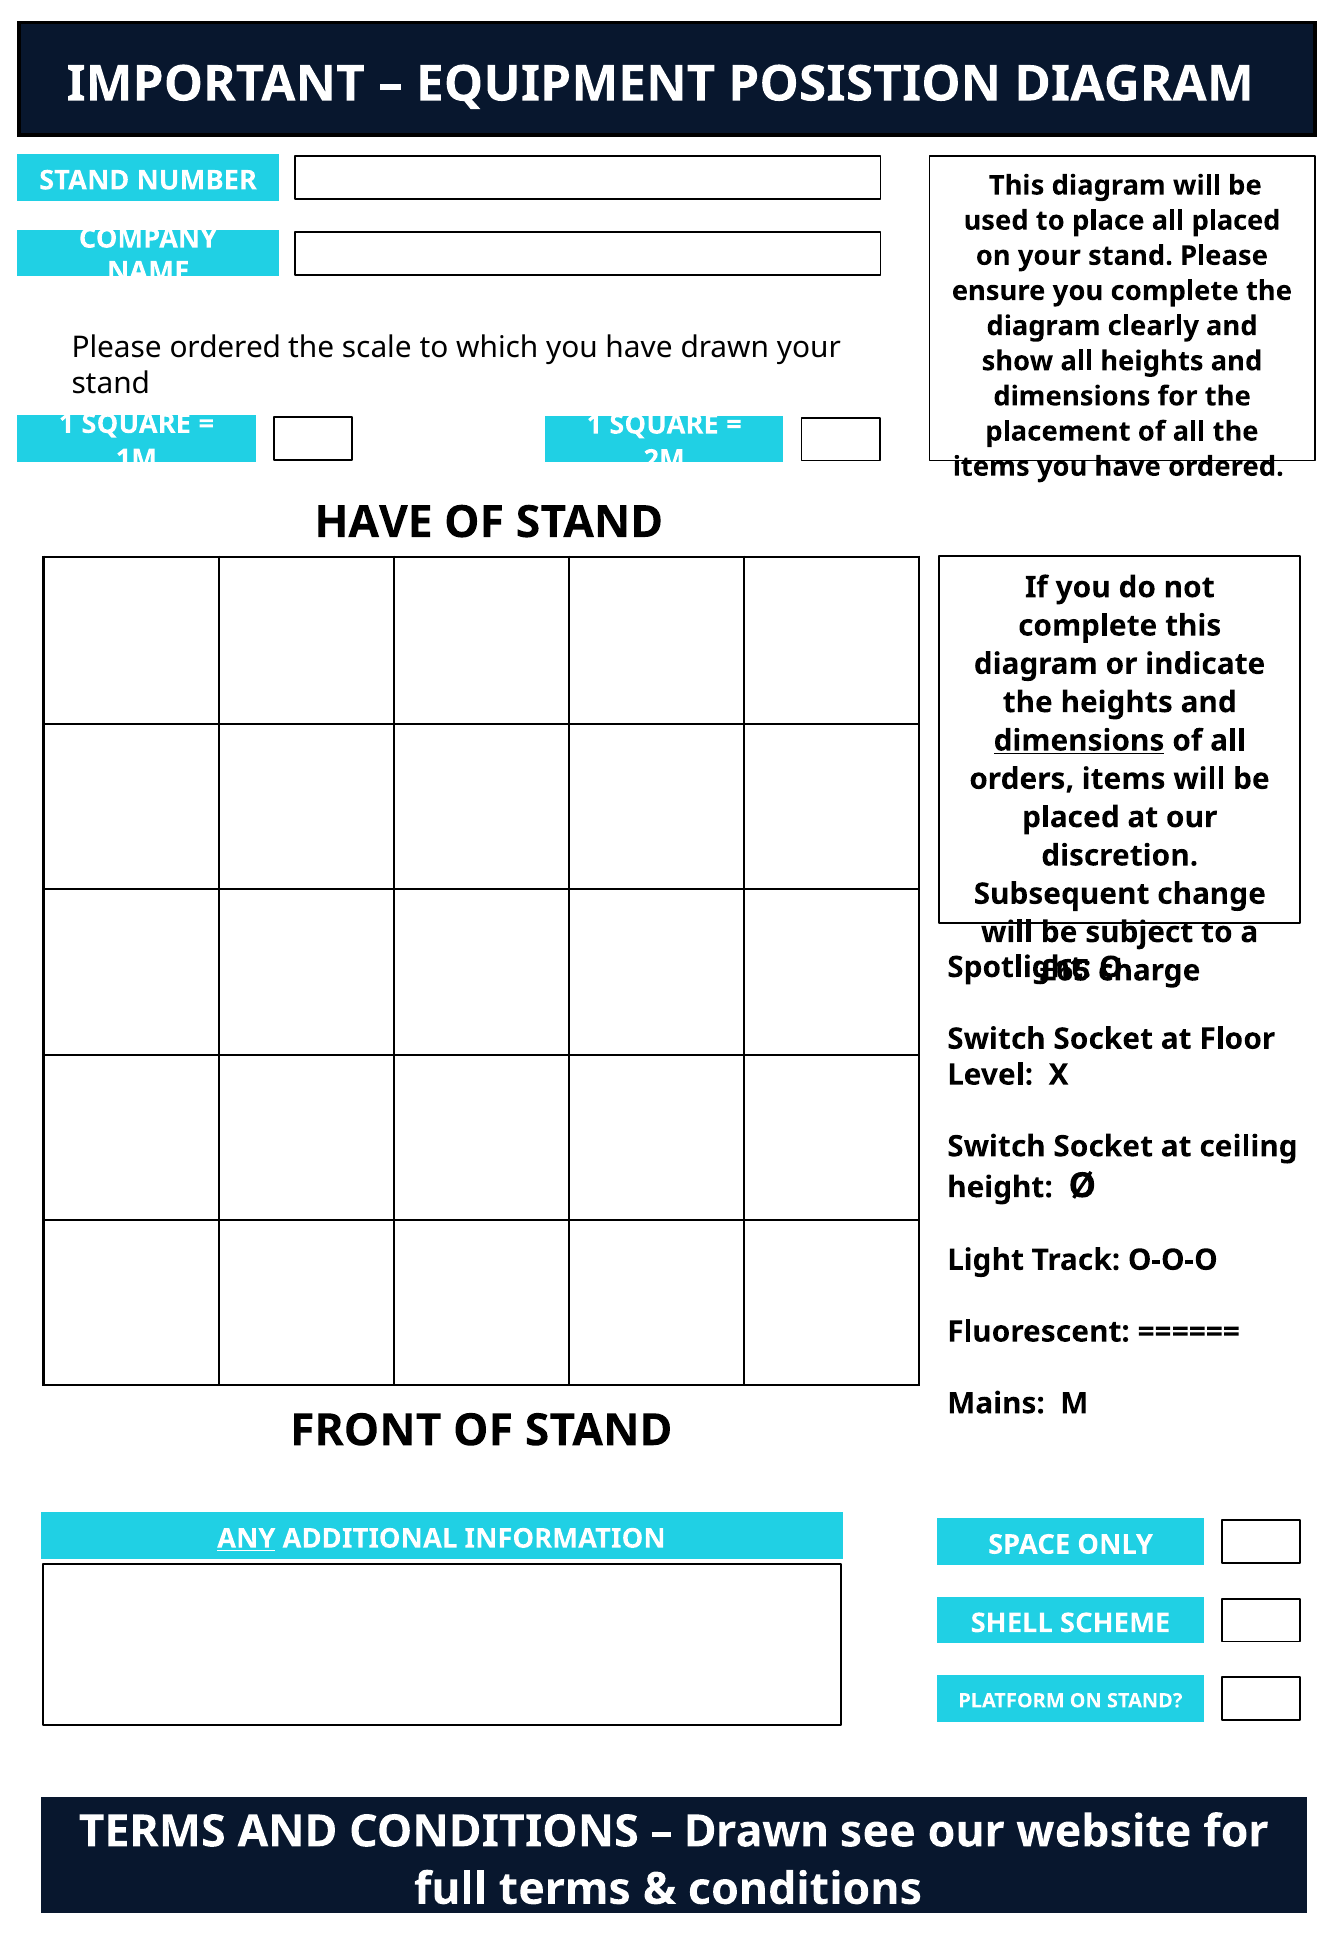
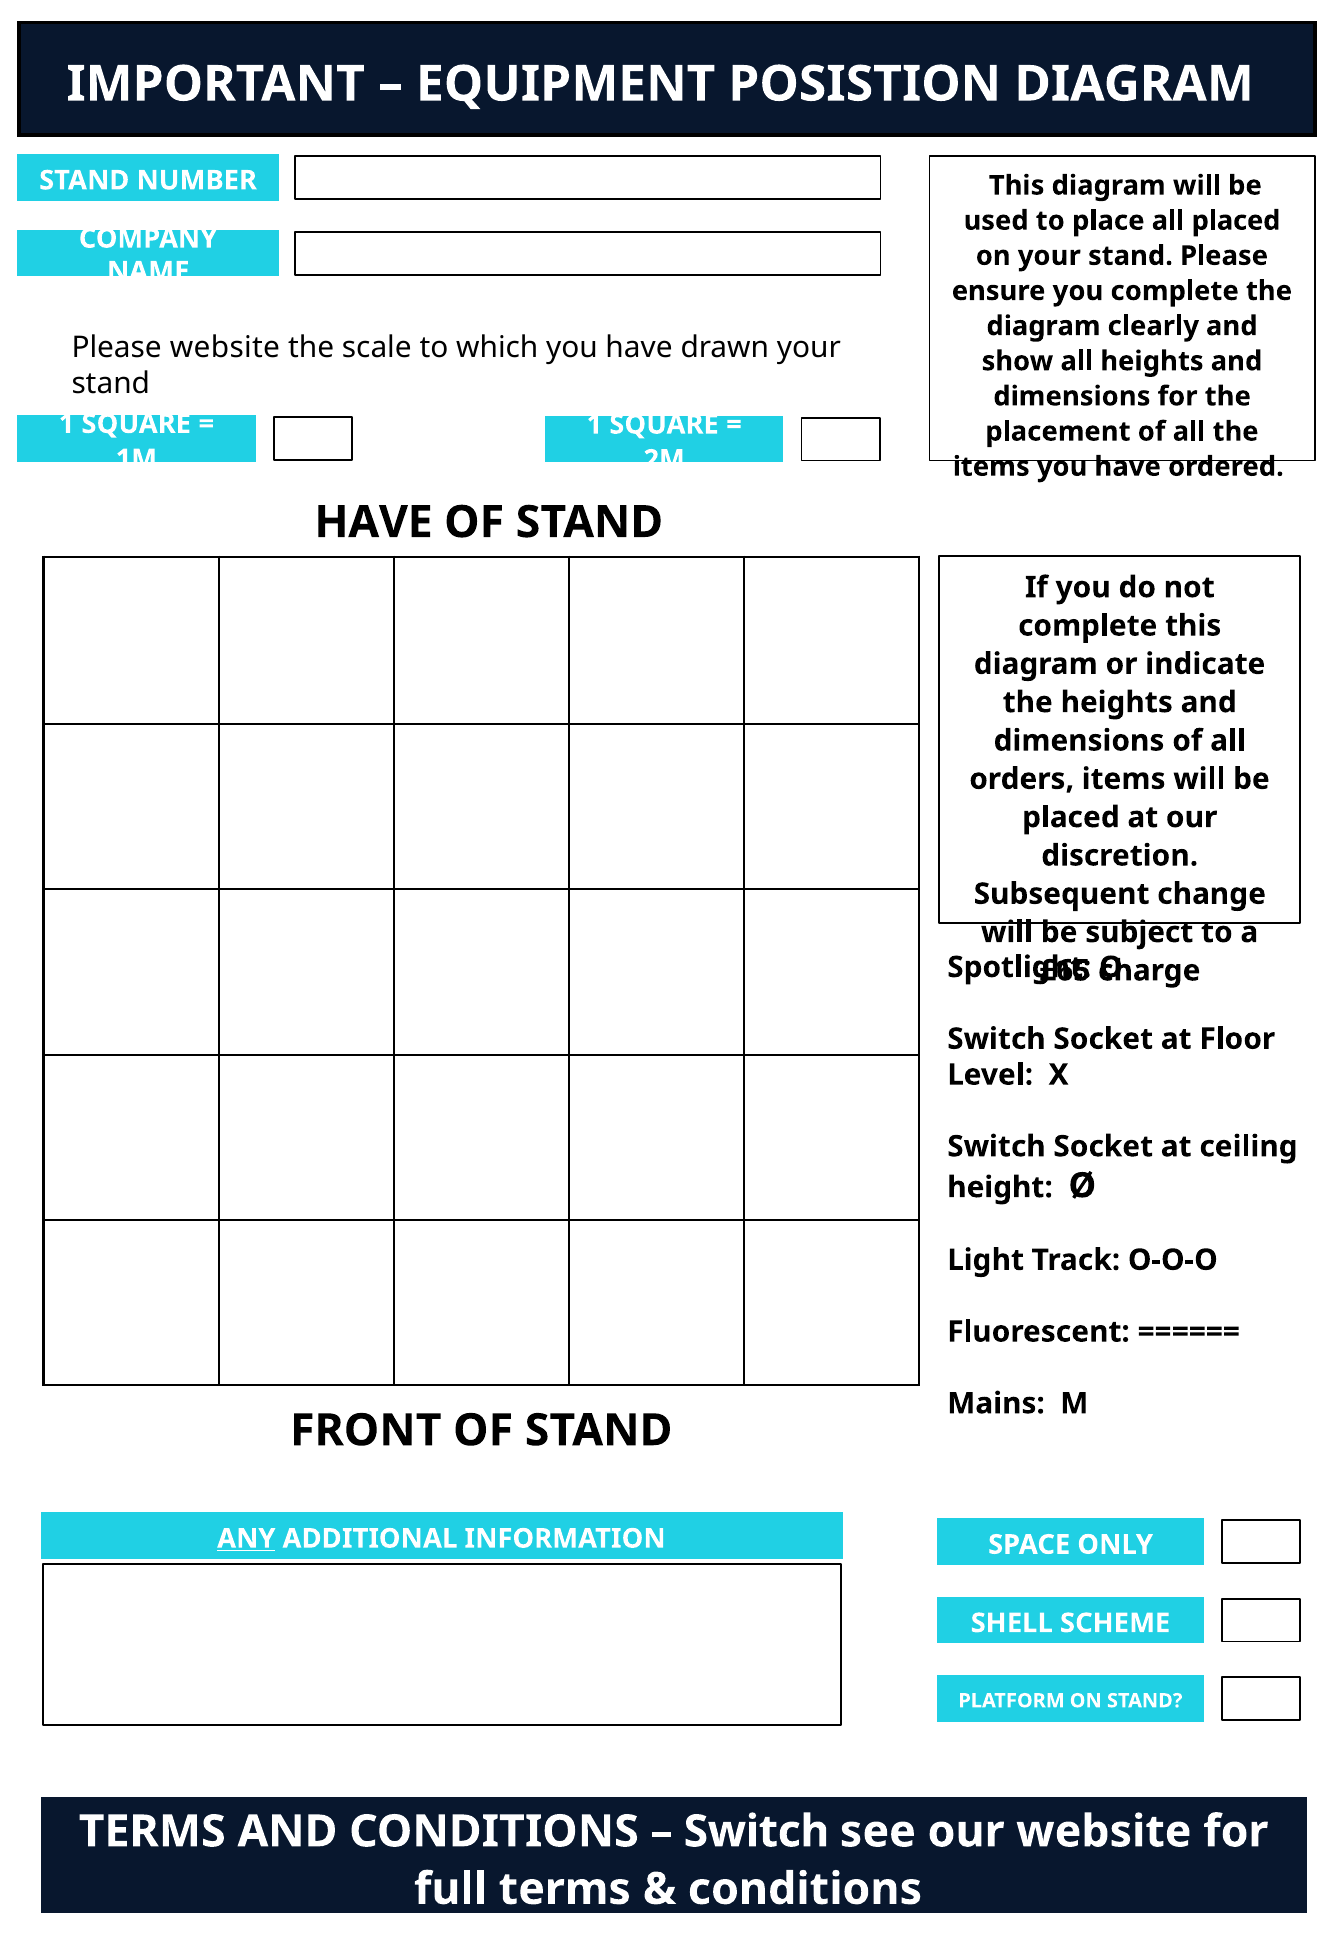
Please ordered: ordered -> website (225, 348)
dimensions underline: present -> none (1079, 740)
Drawn: Drawn -> Switch (756, 1831)
